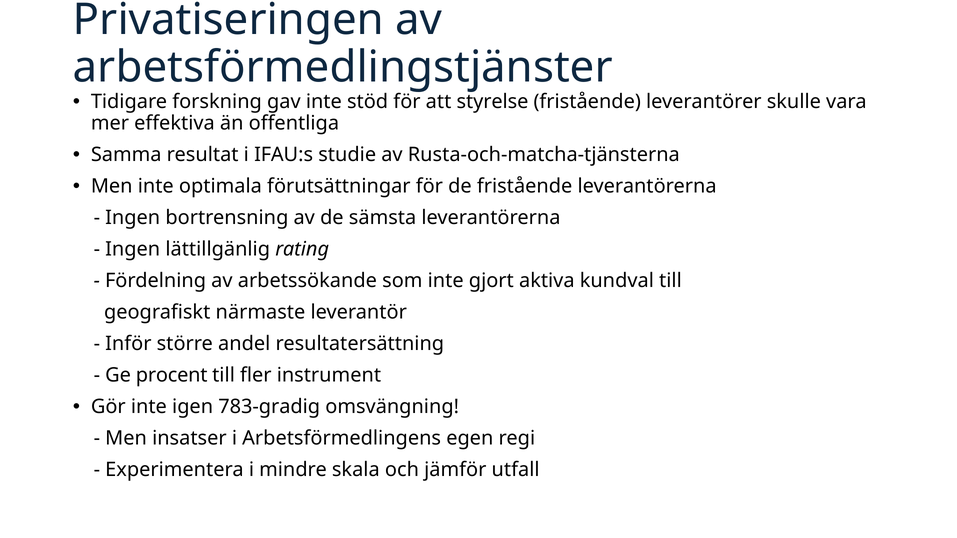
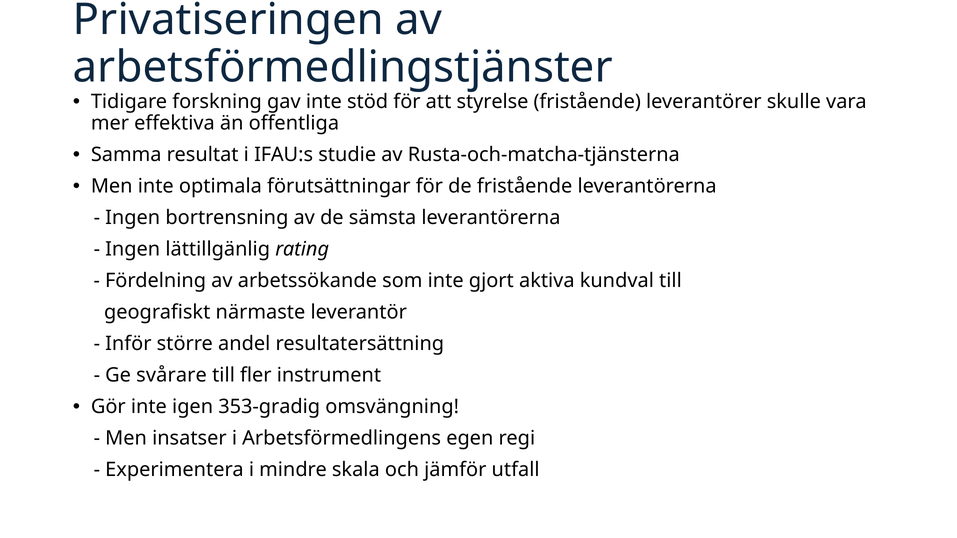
procent: procent -> svårare (172, 375)
783-gradig: 783-gradig -> 353-gradig (269, 407)
